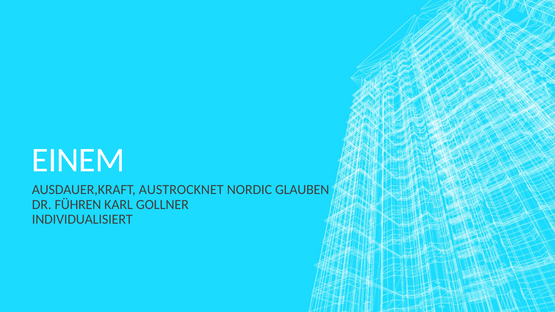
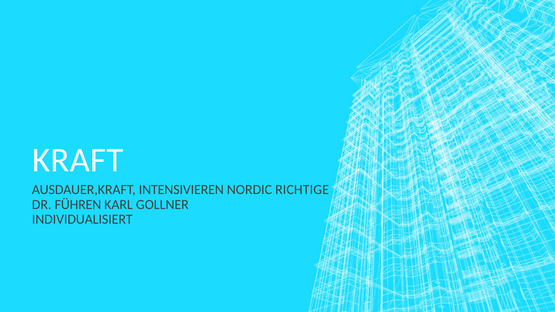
EINEM: EINEM -> KRAFT (78, 160)
AUSTROCKNET: AUSTROCKNET -> INTENSIVIEREN (181, 190)
GLAUBEN: GLAUBEN -> RICHTIGE (302, 190)
